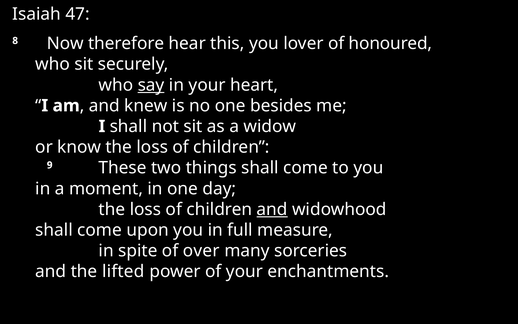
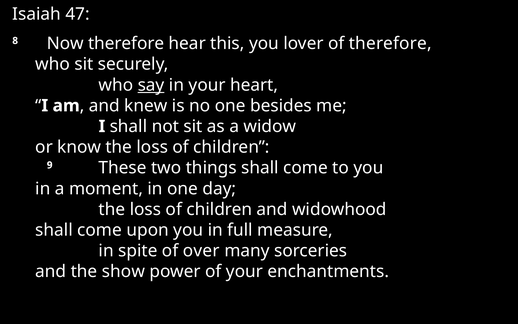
of honoured: honoured -> therefore (390, 43)
and underline: present -> none (272, 209)
lifted: lifted -> show (123, 271)
